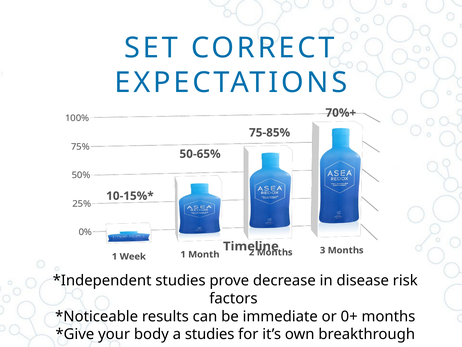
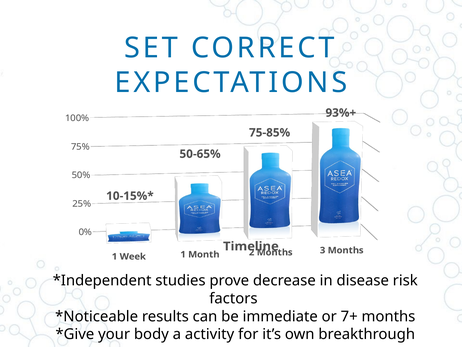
70%+: 70%+ -> 93%+ (341, 113)
0+: 0+ -> 7+ (349, 316)
a studies: studies -> activity (210, 334)
